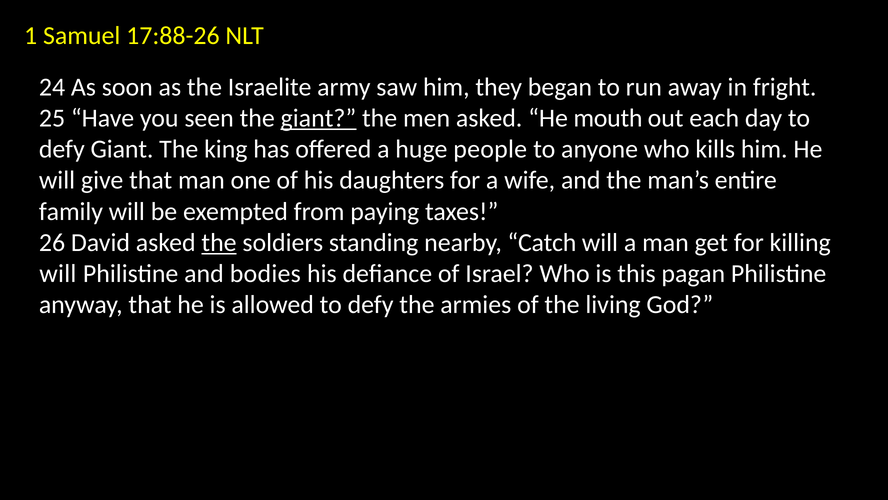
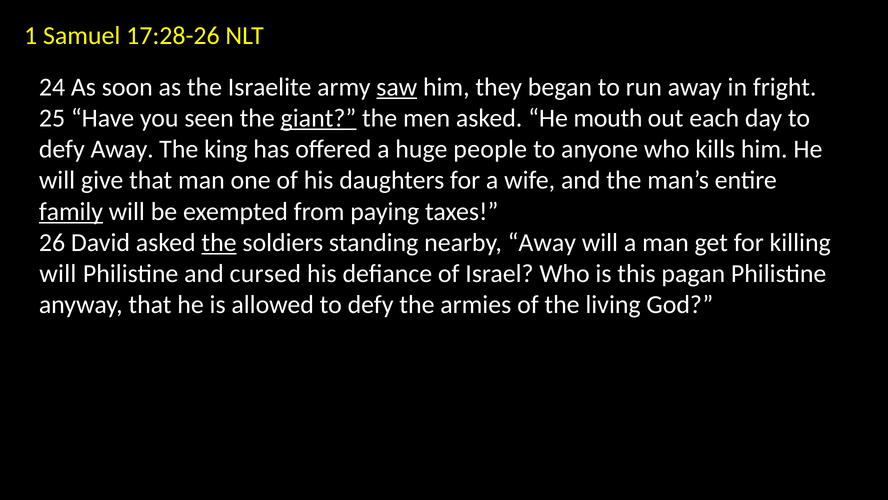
17:88-26: 17:88-26 -> 17:28-26 (173, 36)
saw underline: none -> present (397, 87)
defy Giant: Giant -> Away (122, 149)
family underline: none -> present (71, 211)
nearby Catch: Catch -> Away (542, 242)
bodies: bodies -> cursed (265, 273)
